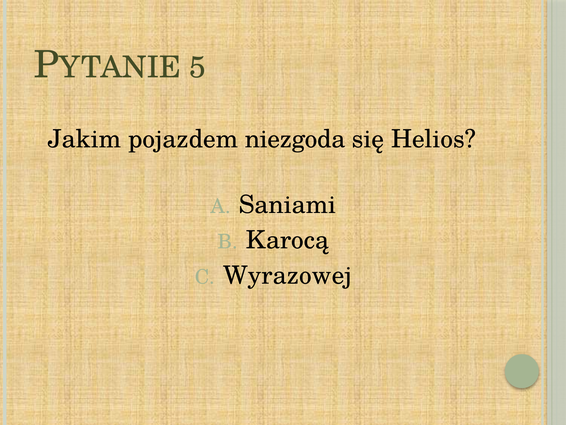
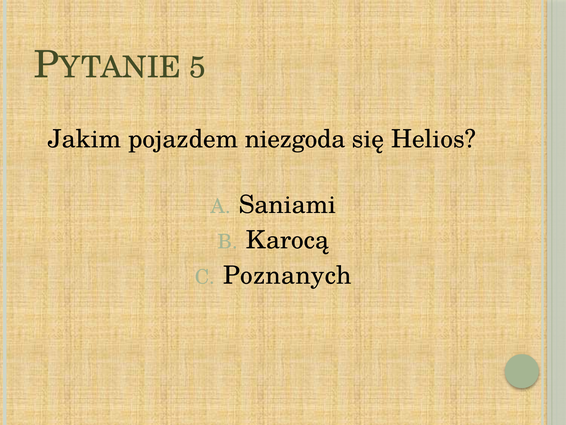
Wyrazowej: Wyrazowej -> Poznanych (287, 275)
